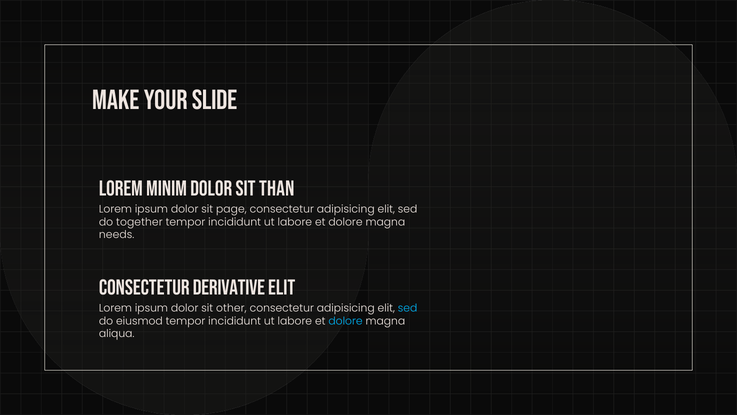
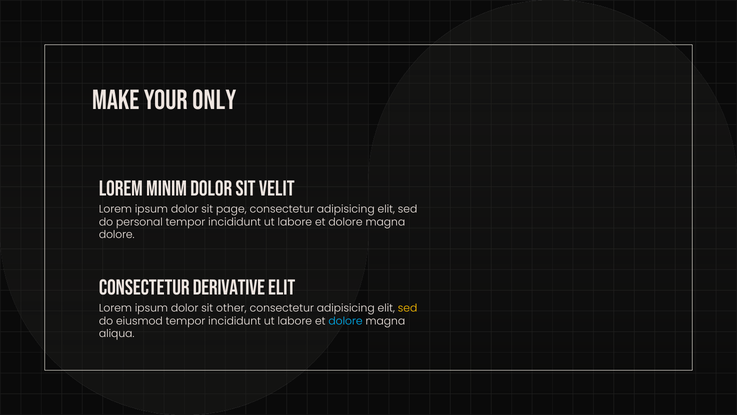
Slide: Slide -> Only (214, 100)
than: than -> velit (277, 189)
together: together -> personal (139, 222)
needs: needs -> dolore (117, 235)
sed colour: light blue -> yellow (408, 308)
